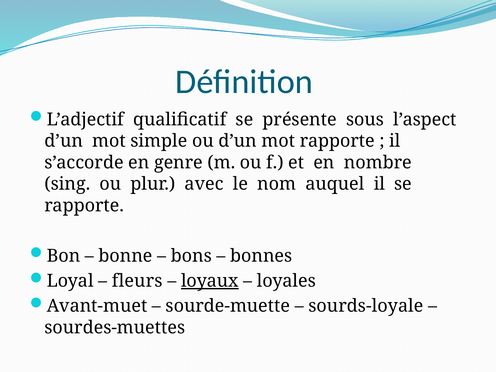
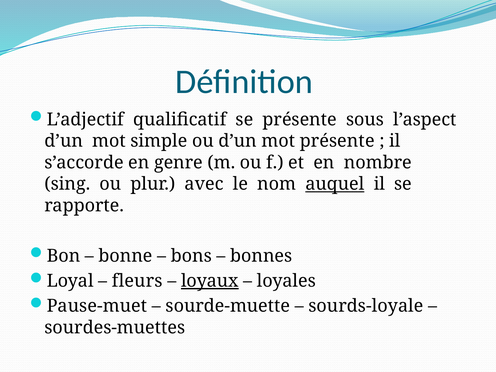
mot rapporte: rapporte -> présente (337, 141)
auquel underline: none -> present (335, 184)
Avant-muet: Avant-muet -> Pause-muet (97, 306)
